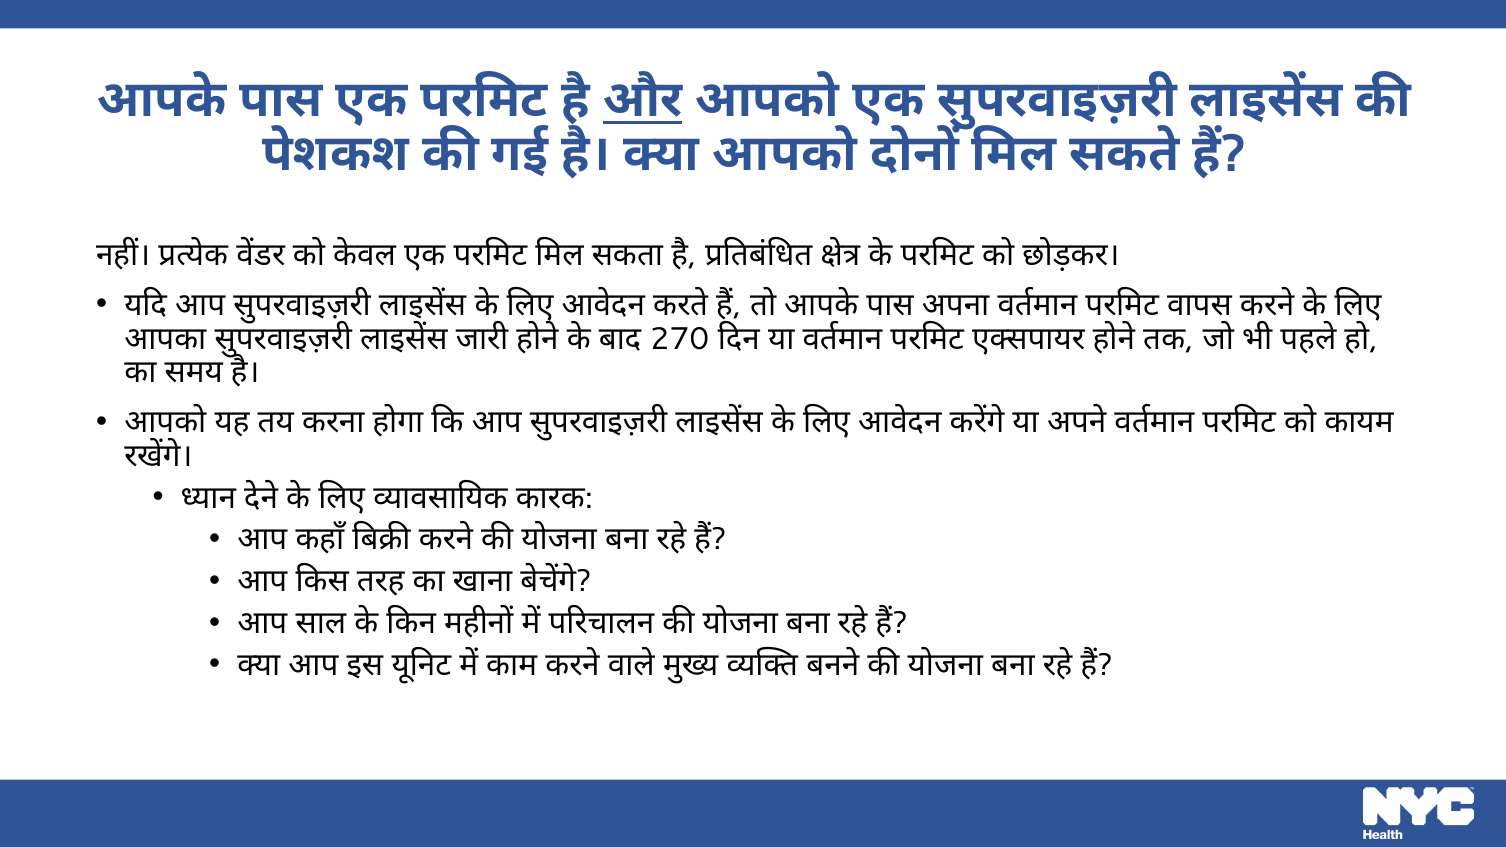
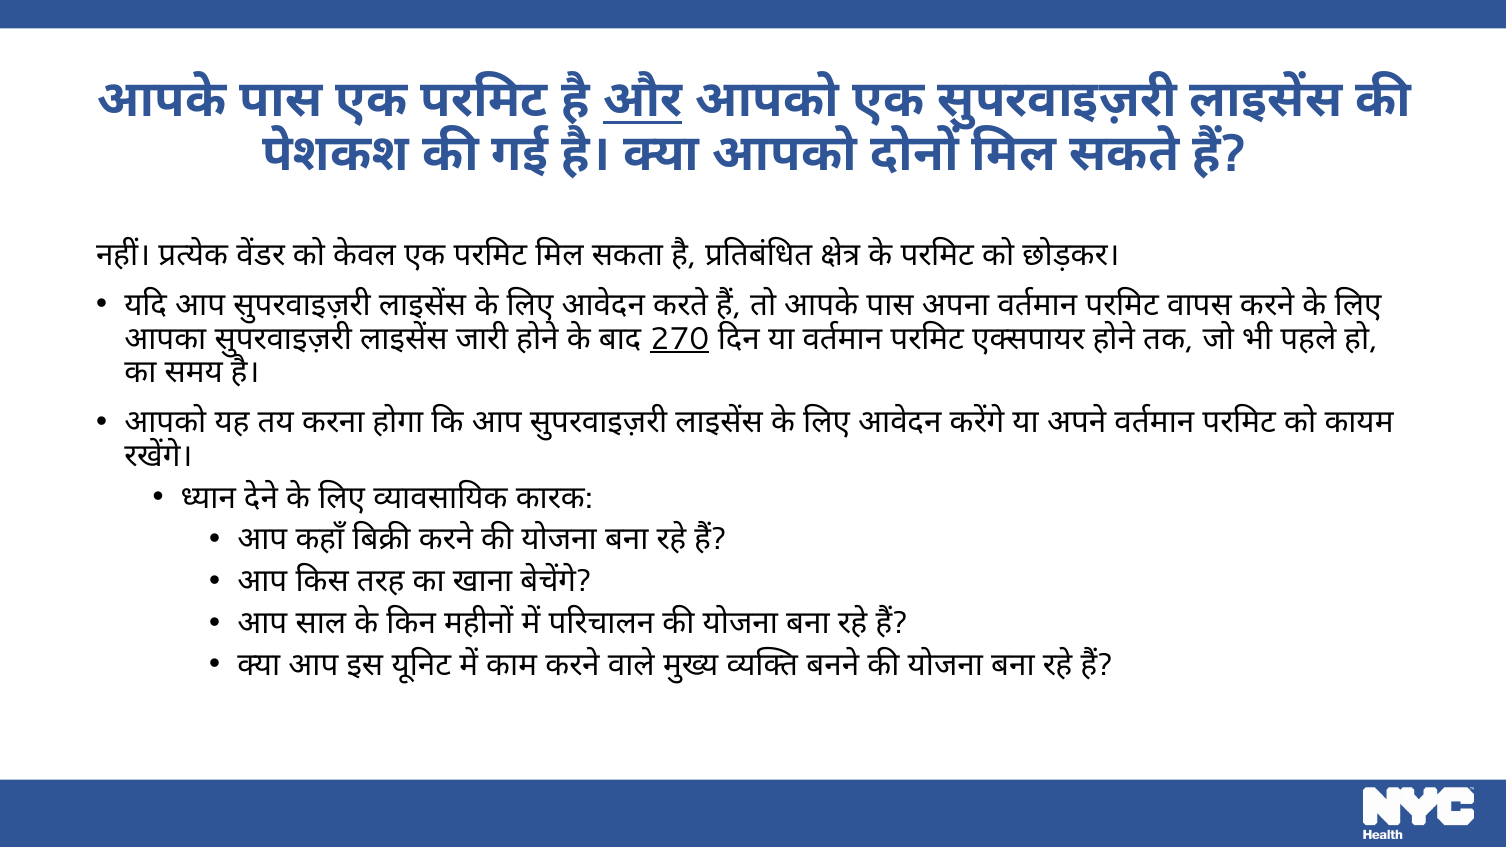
270 underline: none -> present (680, 339)
